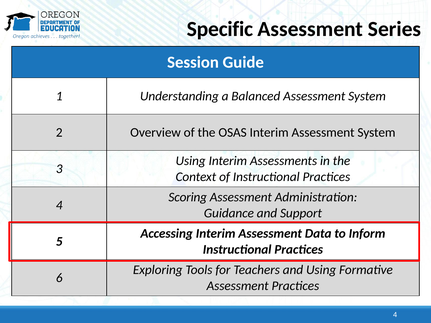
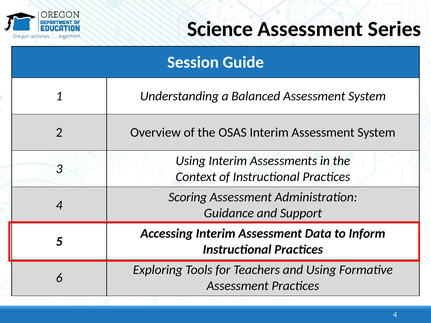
Specific: Specific -> Science (220, 29)
